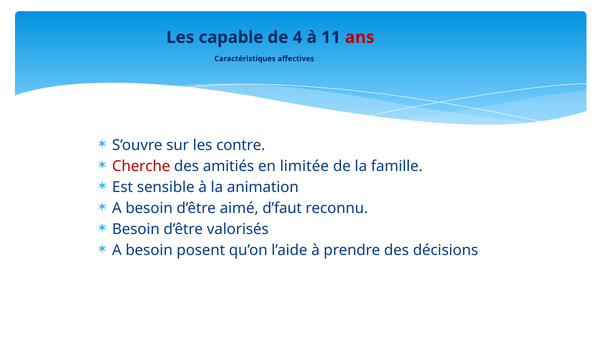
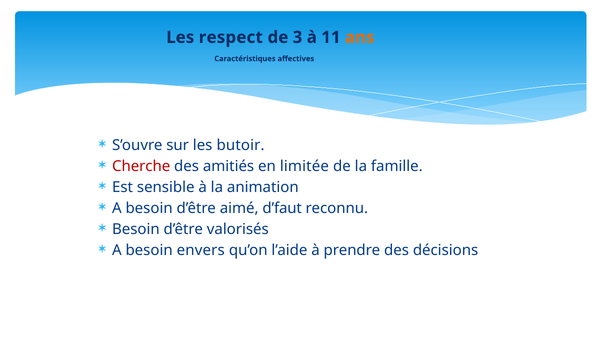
capable: capable -> respect (231, 37)
4: 4 -> 3 (298, 37)
ans colour: red -> orange (360, 37)
contre: contre -> butoir (241, 145)
posent: posent -> envers (201, 250)
